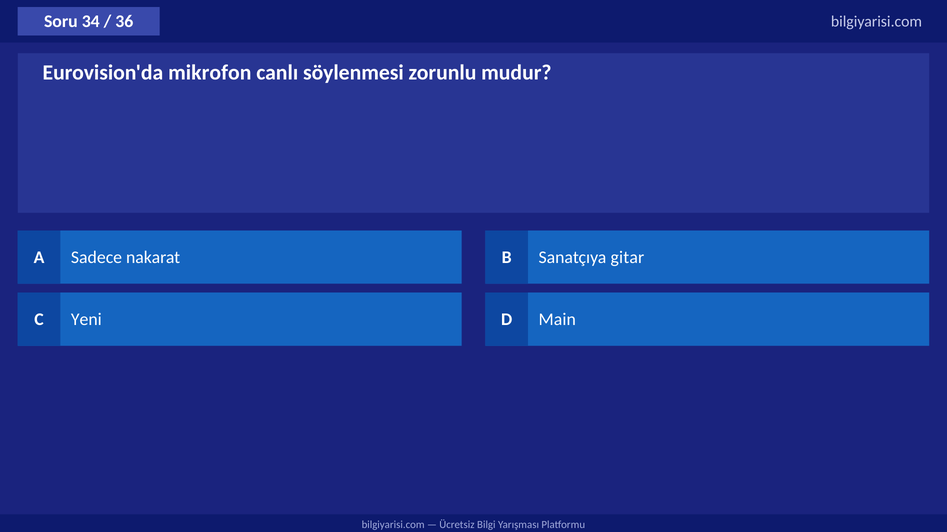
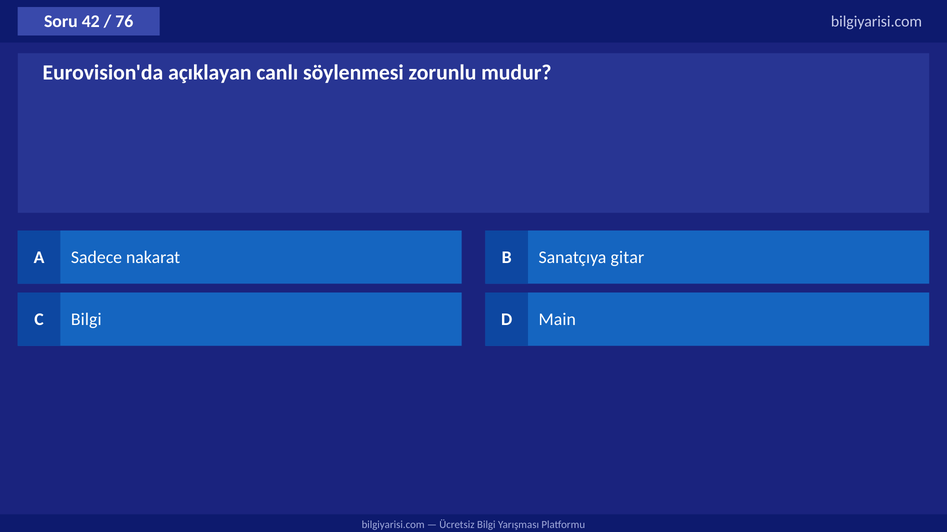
34: 34 -> 42 (91, 22)
36: 36 -> 76 (124, 22)
mikrofon: mikrofon -> açıklayan (210, 73)
C Yeni: Yeni -> Bilgi (86, 320)
